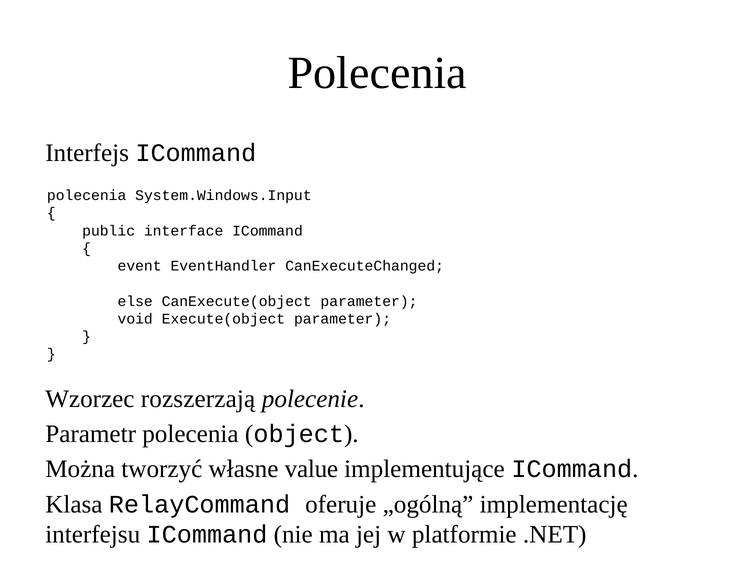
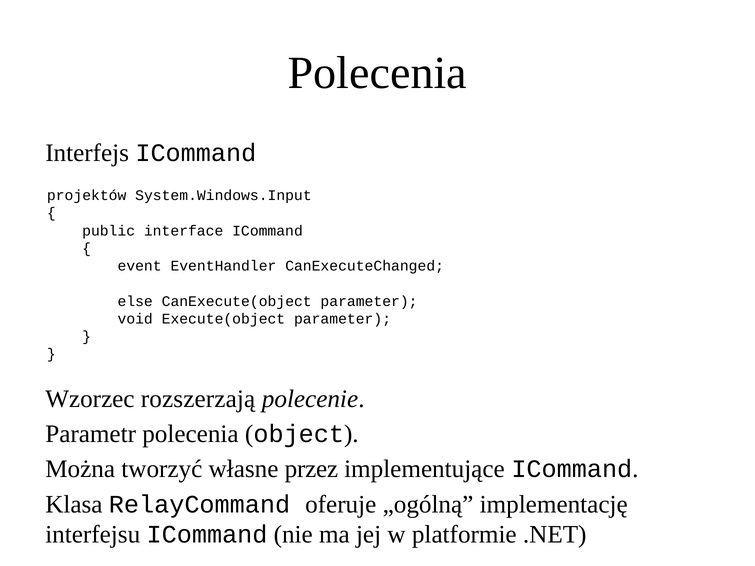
polecenia: polecenia -> projektów (87, 196)
value: value -> przez (311, 469)
